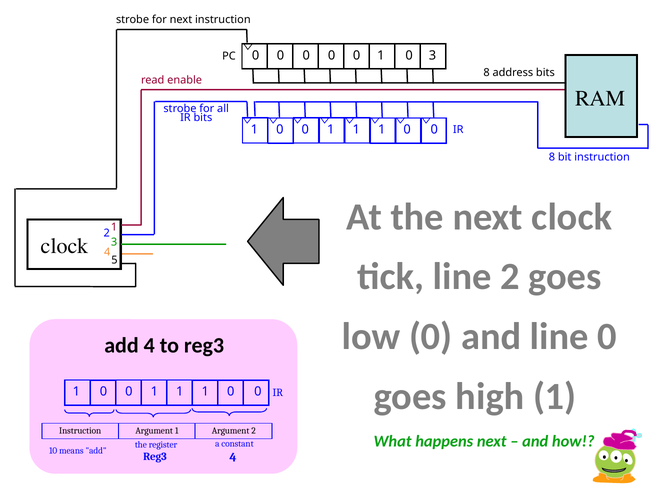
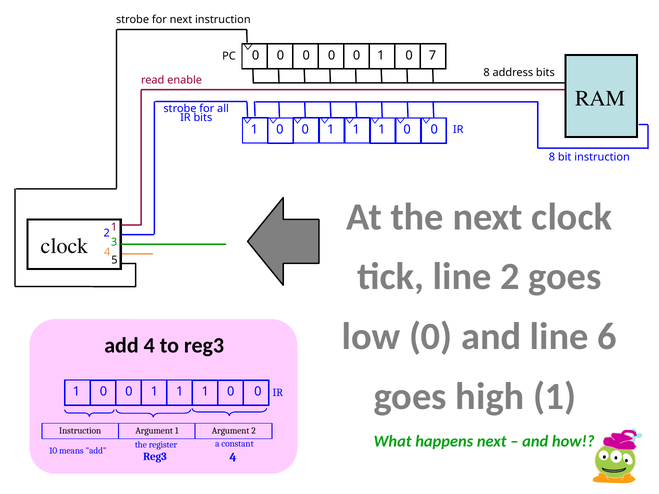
1 3: 3 -> 7 (433, 56)
line 0: 0 -> 6 (607, 337)
